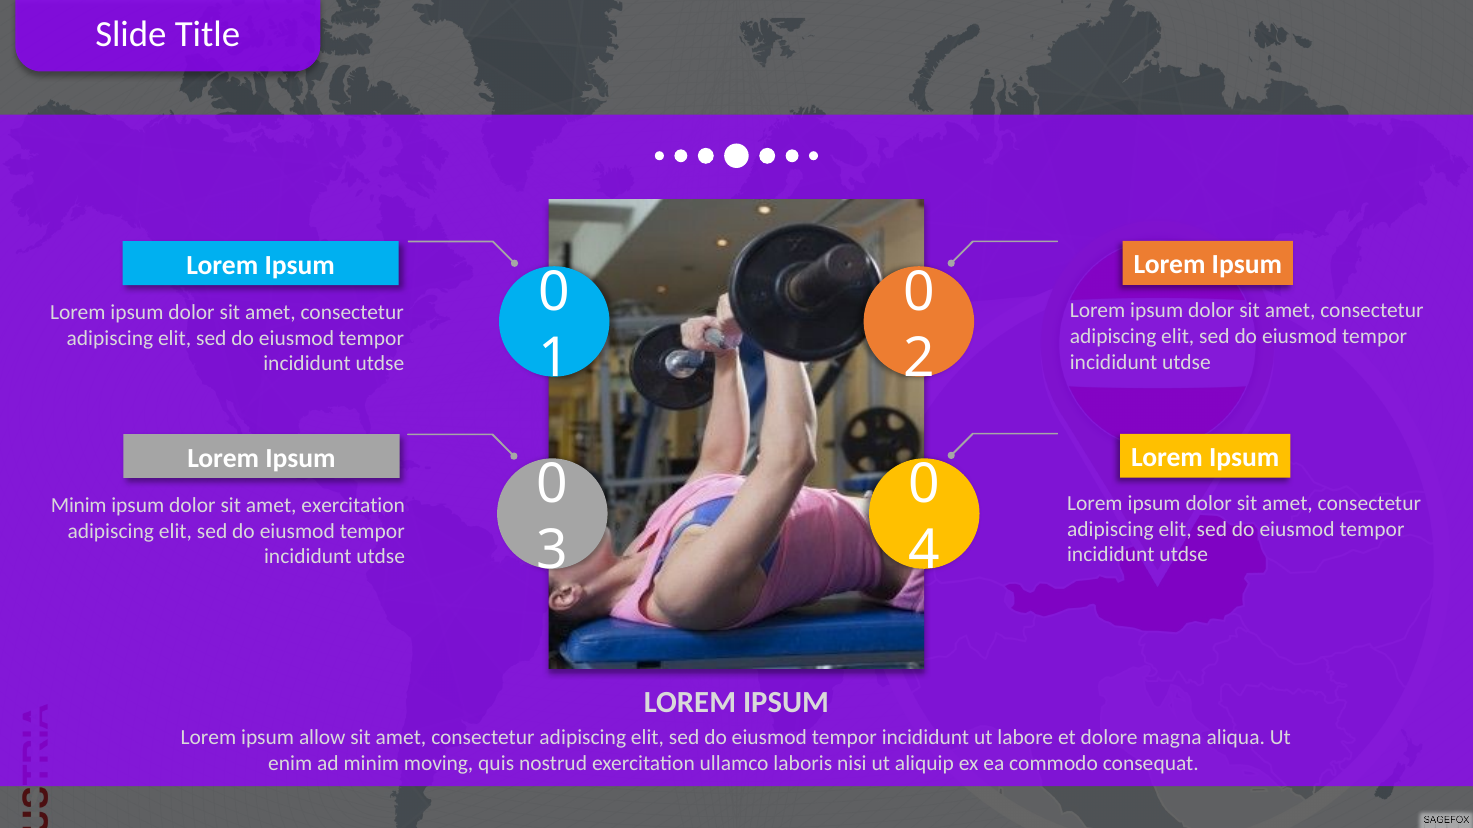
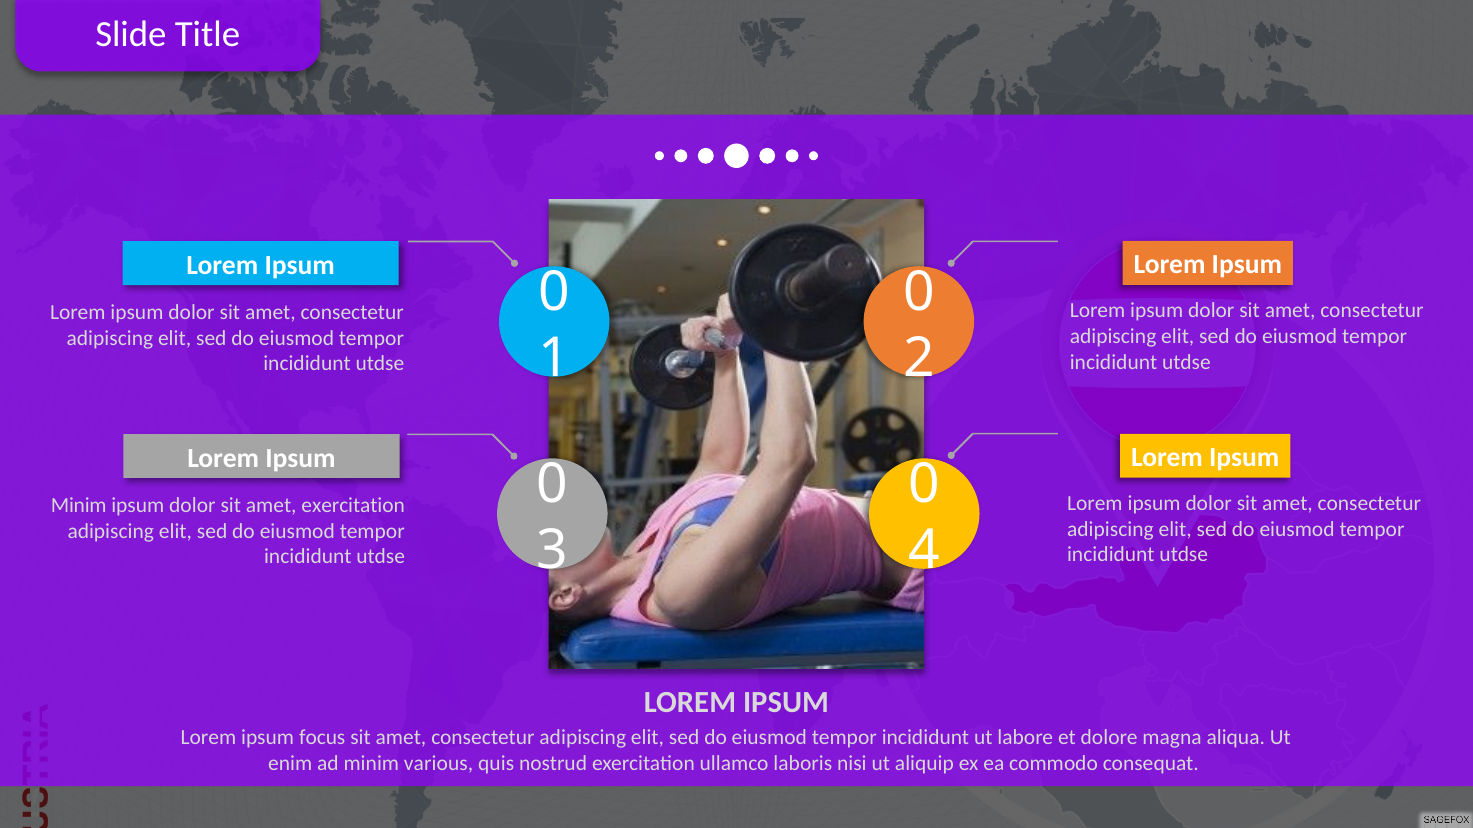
allow: allow -> focus (322, 738)
moving: moving -> various (439, 764)
